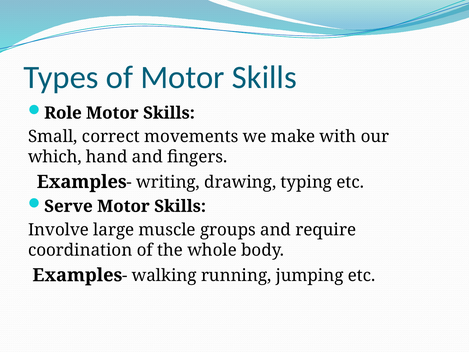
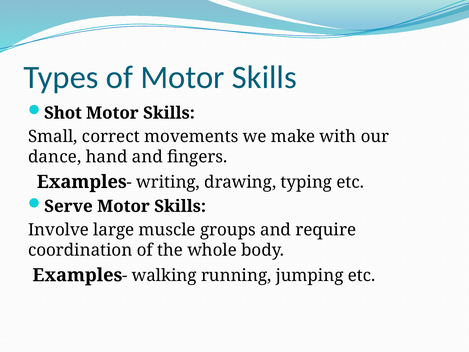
Role: Role -> Shot (63, 113)
which: which -> dance (55, 157)
